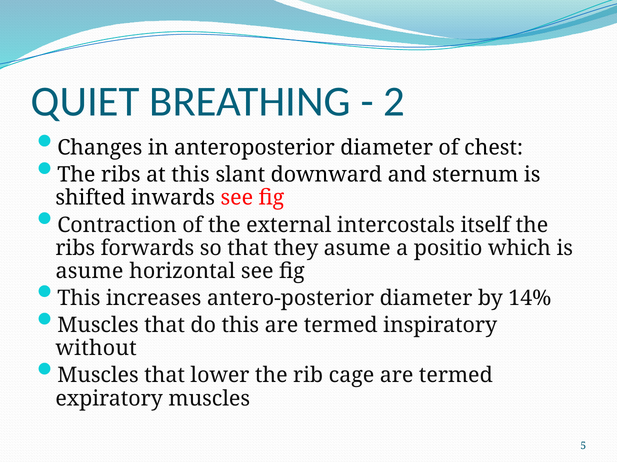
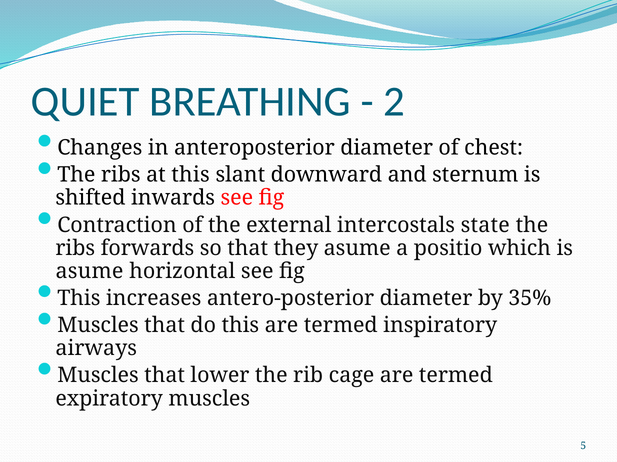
itself: itself -> state (485, 225)
14%: 14% -> 35% (530, 299)
without: without -> airways (96, 349)
